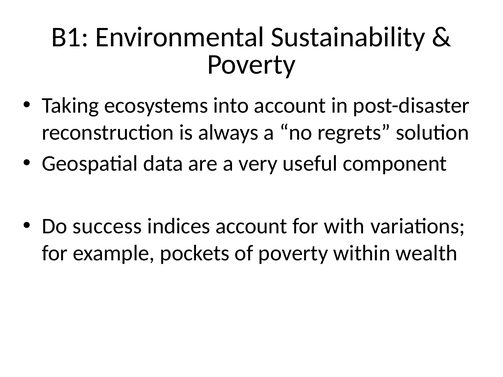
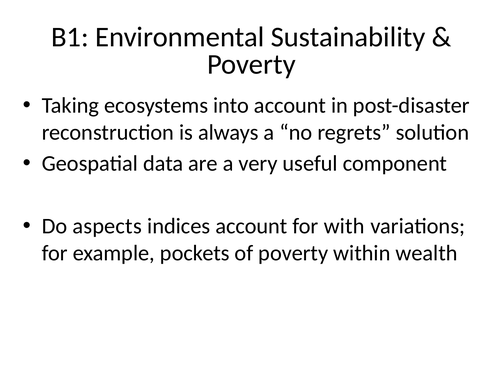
success: success -> aspects (107, 226)
